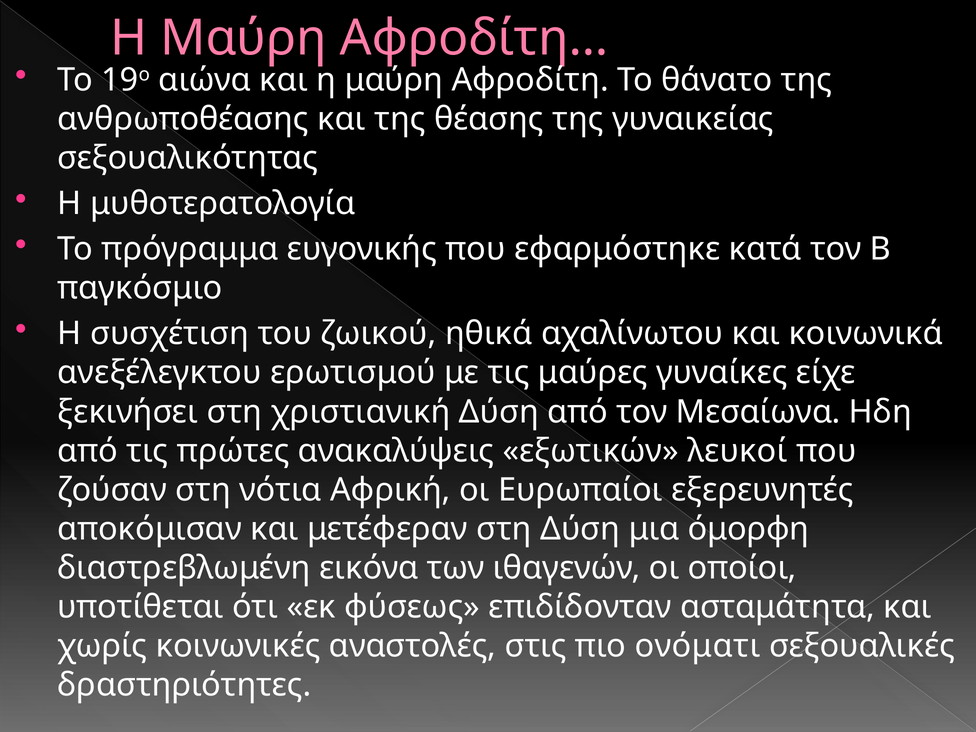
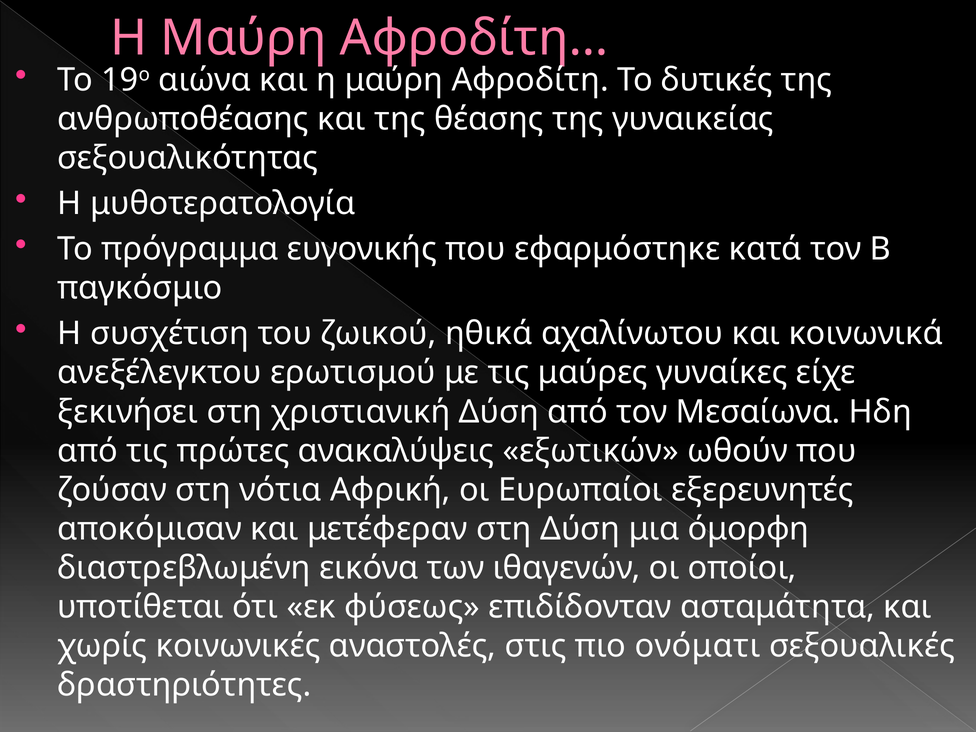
θάνατο: θάνατο -> δυτικές (717, 80)
λευκοί: λευκοί -> ωθούν (738, 451)
